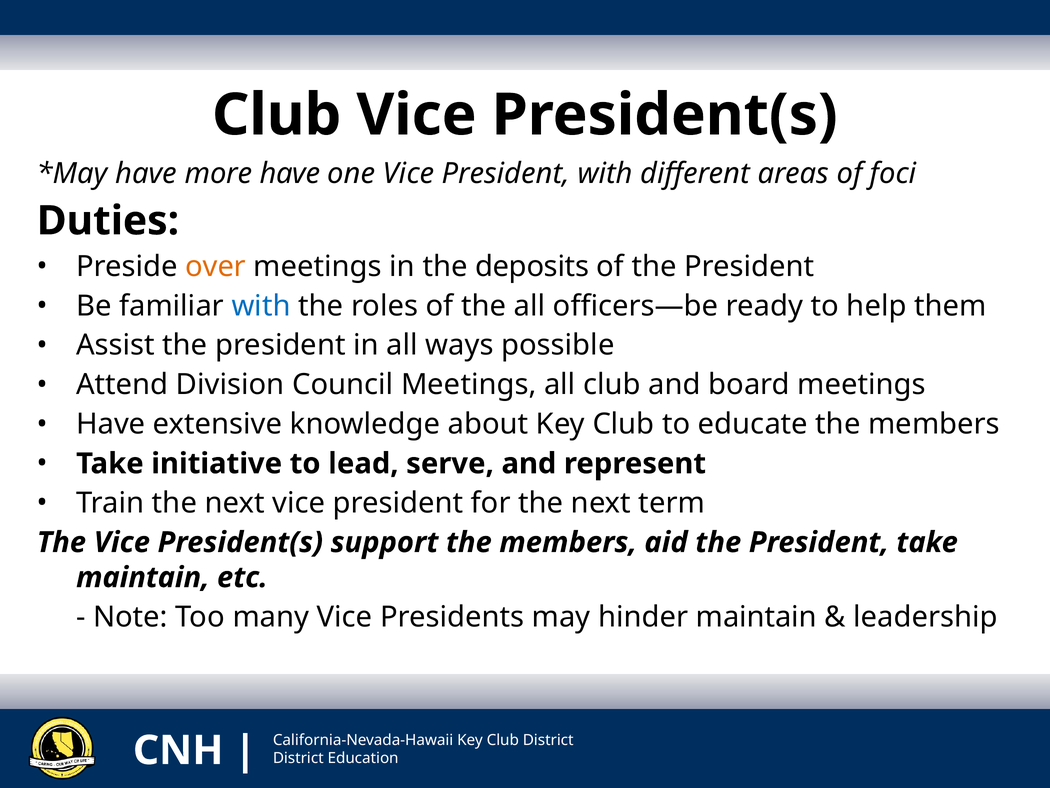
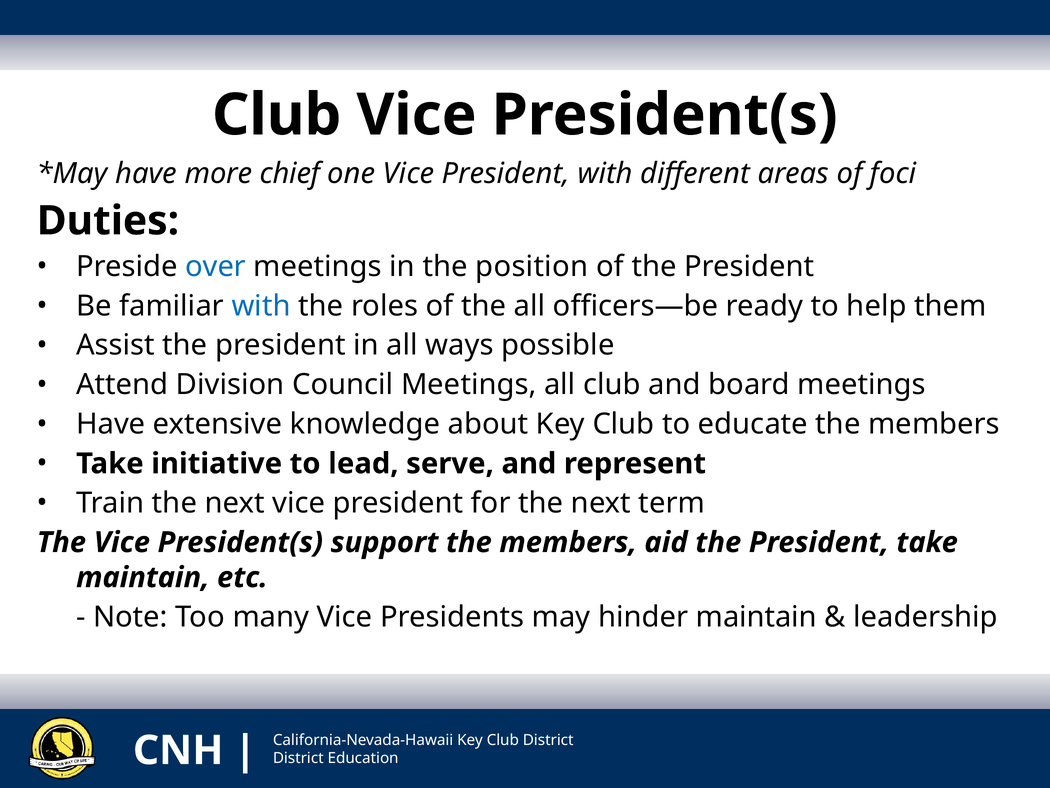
more have: have -> chief (290, 174)
over colour: orange -> blue (216, 266)
deposits: deposits -> position (532, 266)
